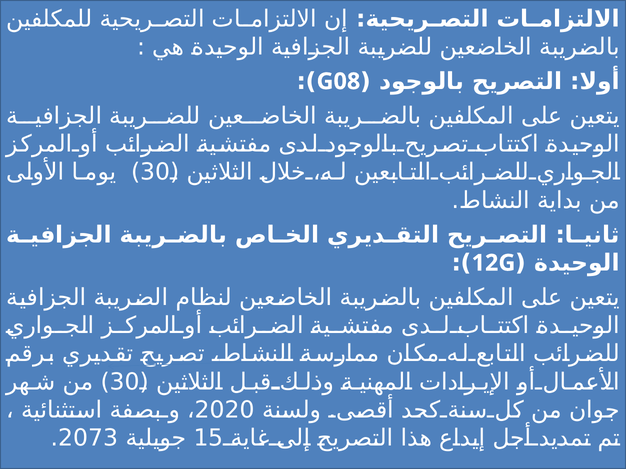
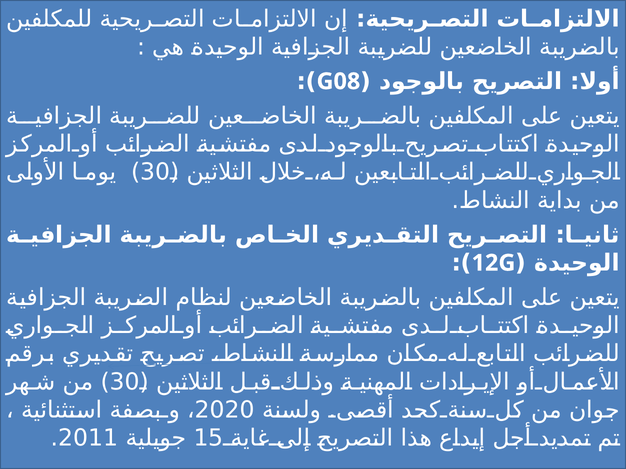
2073: 2073 -> 2011 (88, 439)
